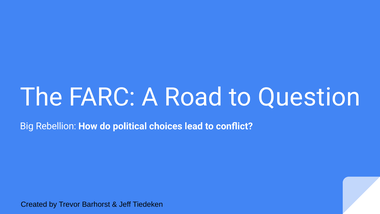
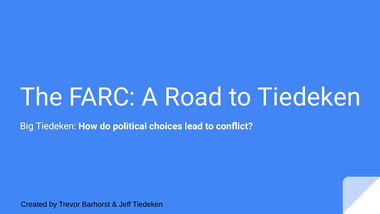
to Question: Question -> Tiedeken (309, 97)
Big Rebellion: Rebellion -> Tiedeken (56, 126)
